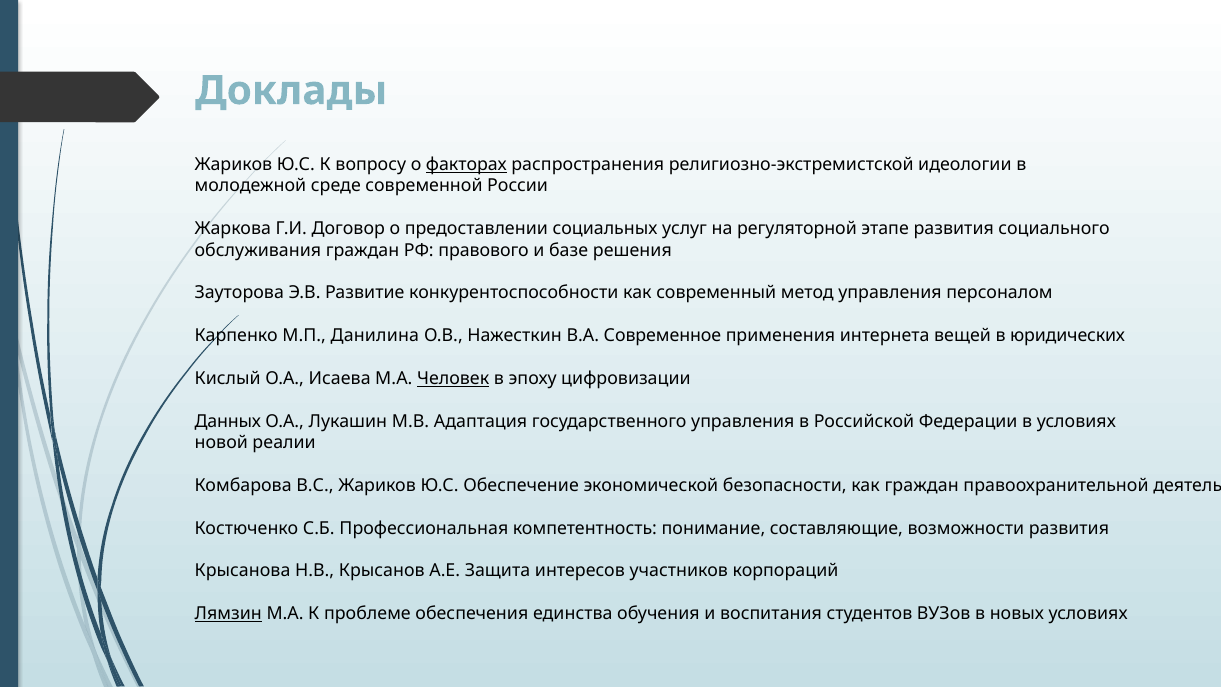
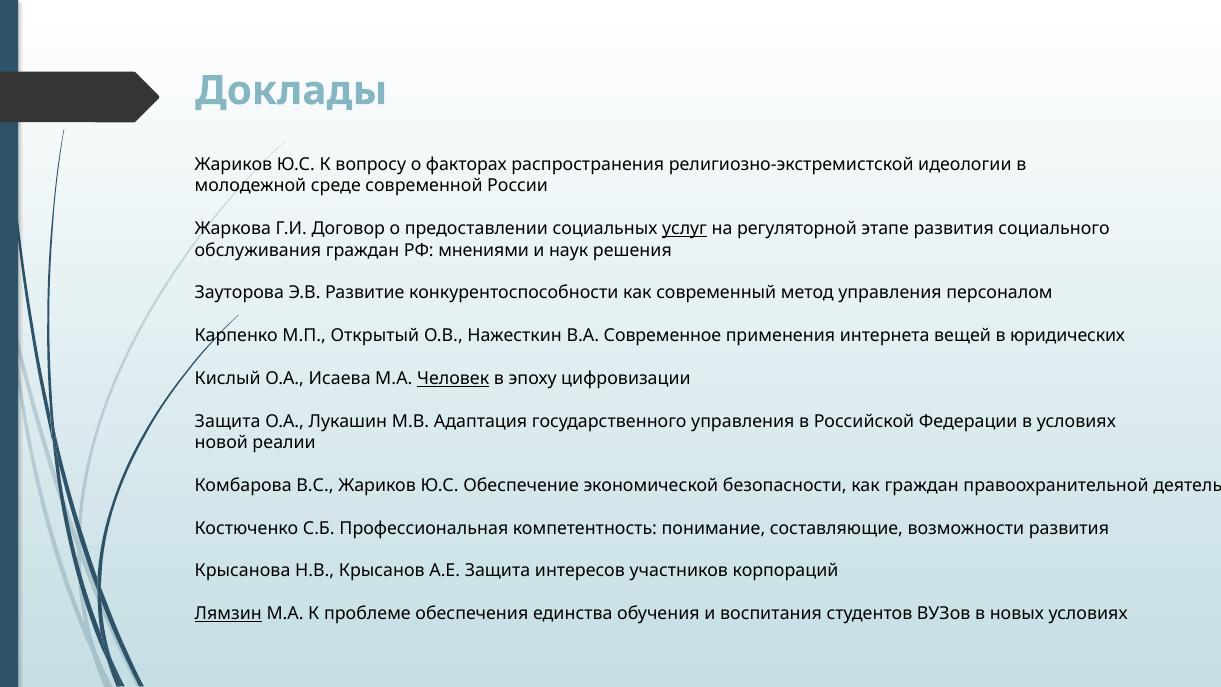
факторах underline: present -> none (466, 165)
услуг underline: none -> present (685, 229)
правового: правового -> мнениями (484, 250)
базе: базе -> наук (569, 250)
Данилина: Данилина -> Открытый (375, 336)
Данных: Данных -> Защита (228, 421)
